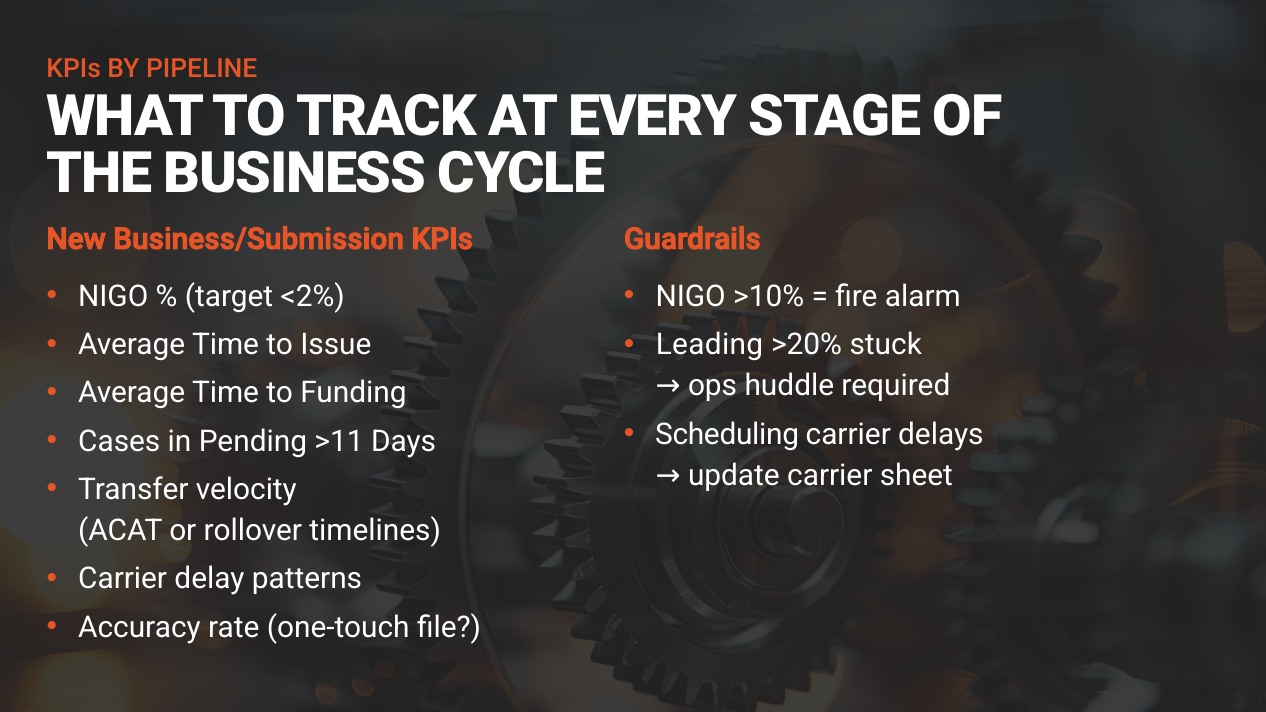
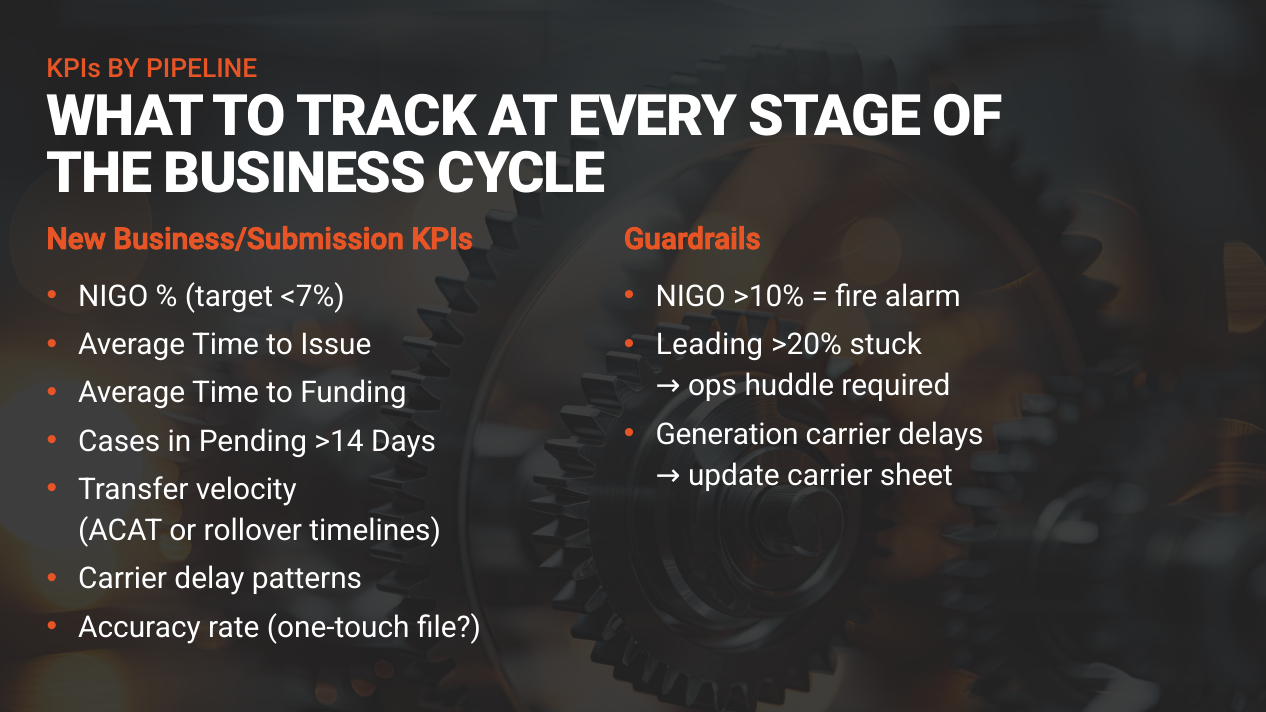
<2%: <2% -> <7% (313, 297)
Scheduling: Scheduling -> Generation (727, 434)
>11: >11 -> >14 (339, 441)
